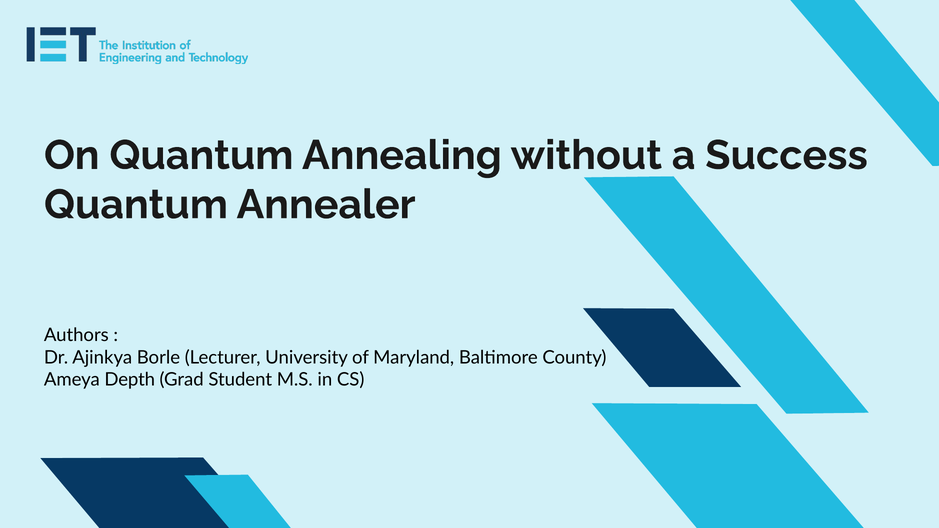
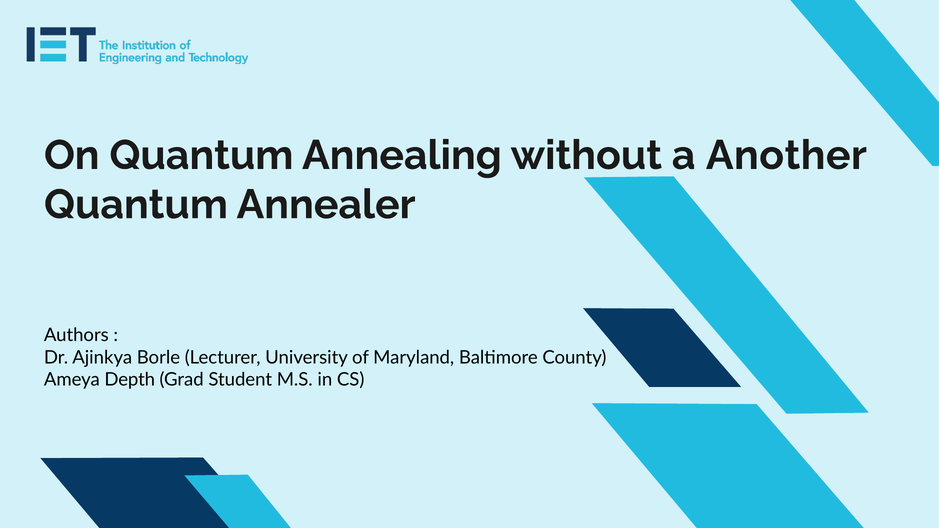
Success: Success -> Another (786, 155)
